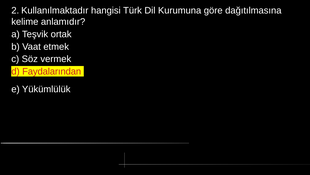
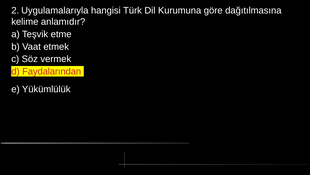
Kullanılmaktadır: Kullanılmaktadır -> Uygulamalarıyla (55, 11)
ortak: ortak -> etme (61, 34)
